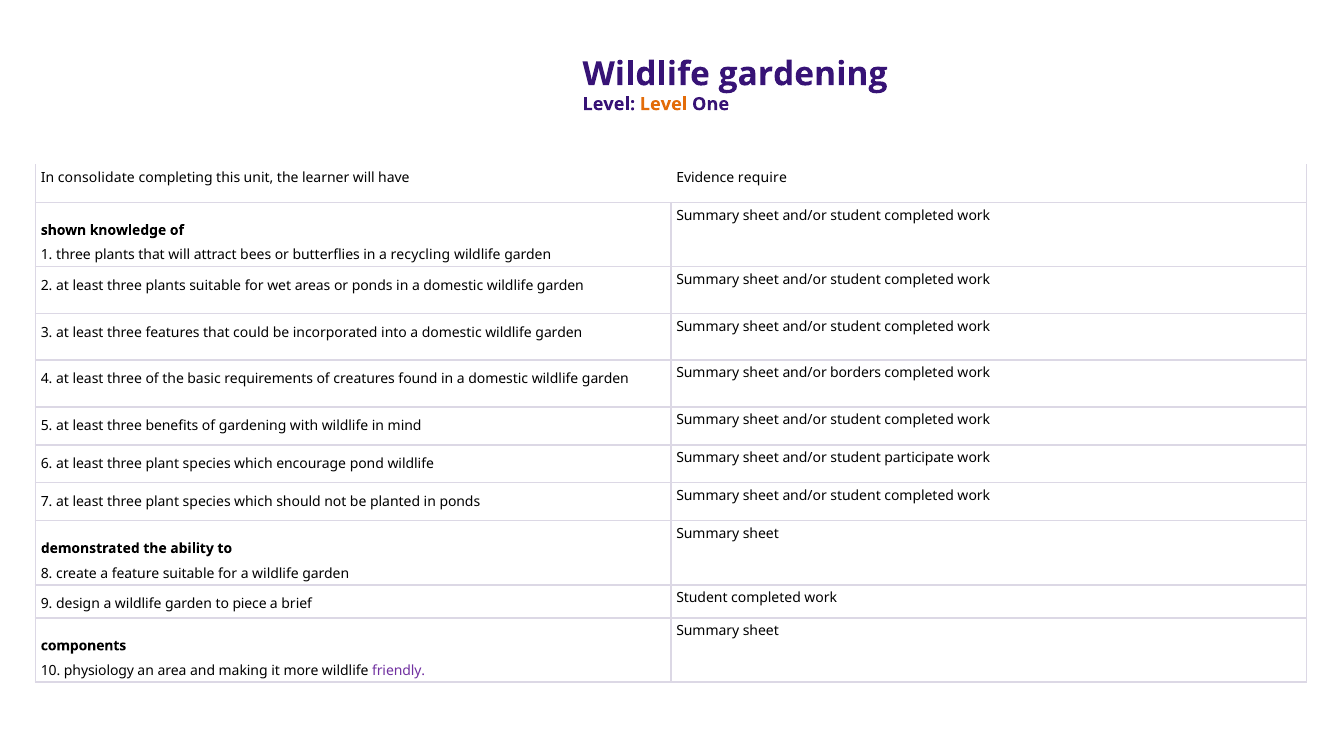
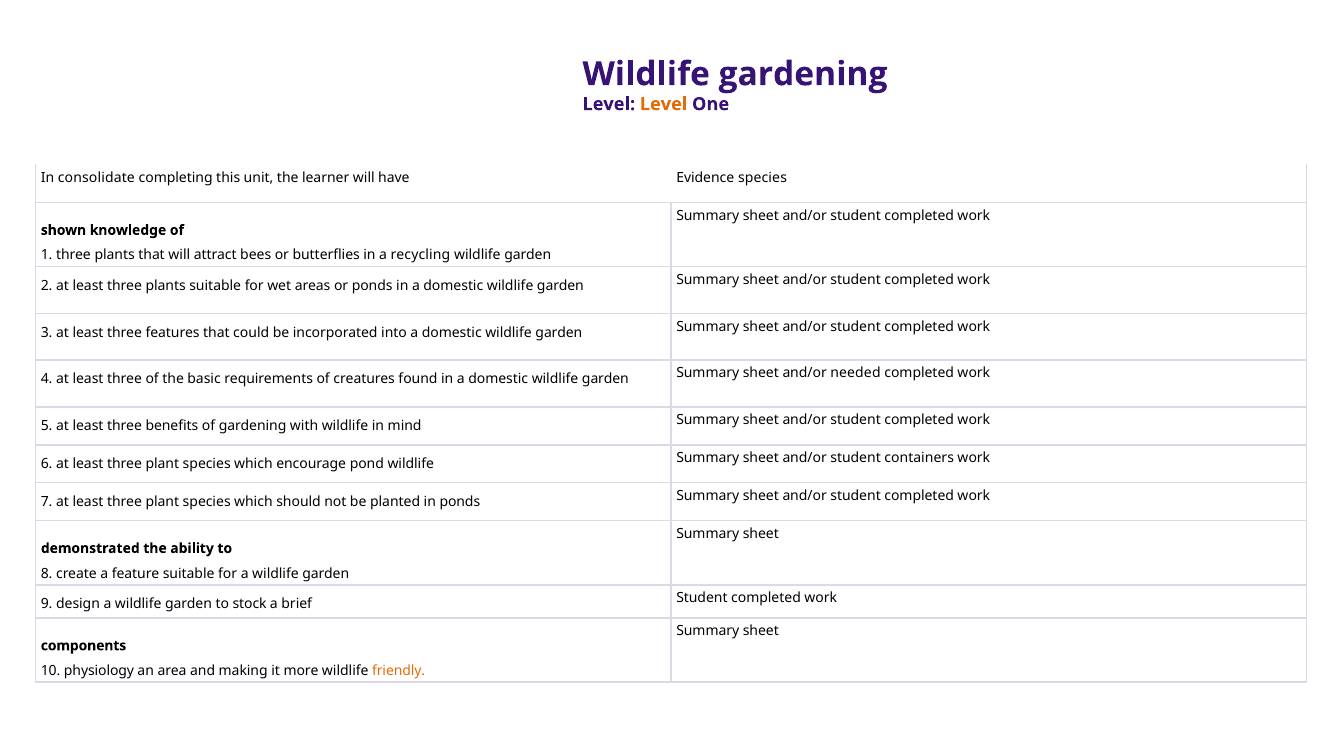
Evidence require: require -> species (762, 178)
borders: borders -> needed (856, 373)
participate: participate -> containers (919, 458)
piece: piece -> stock (250, 604)
friendly colour: purple -> orange (399, 671)
